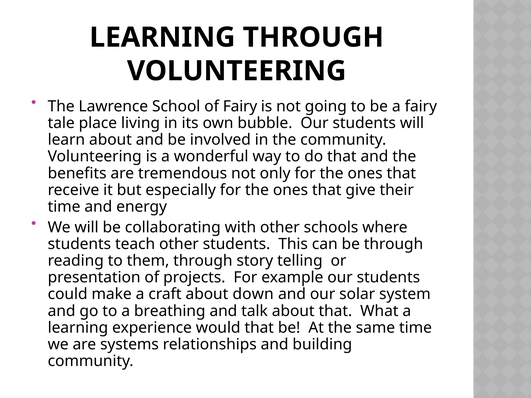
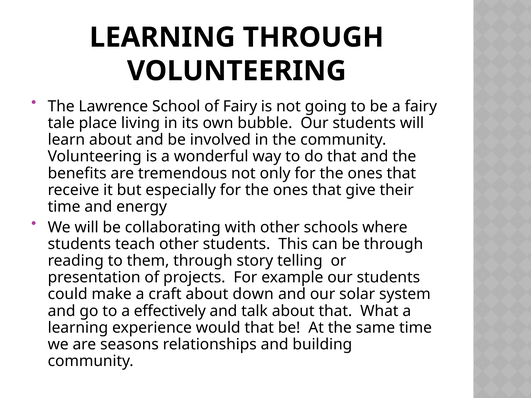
breathing: breathing -> effectively (170, 311)
systems: systems -> seasons (129, 345)
